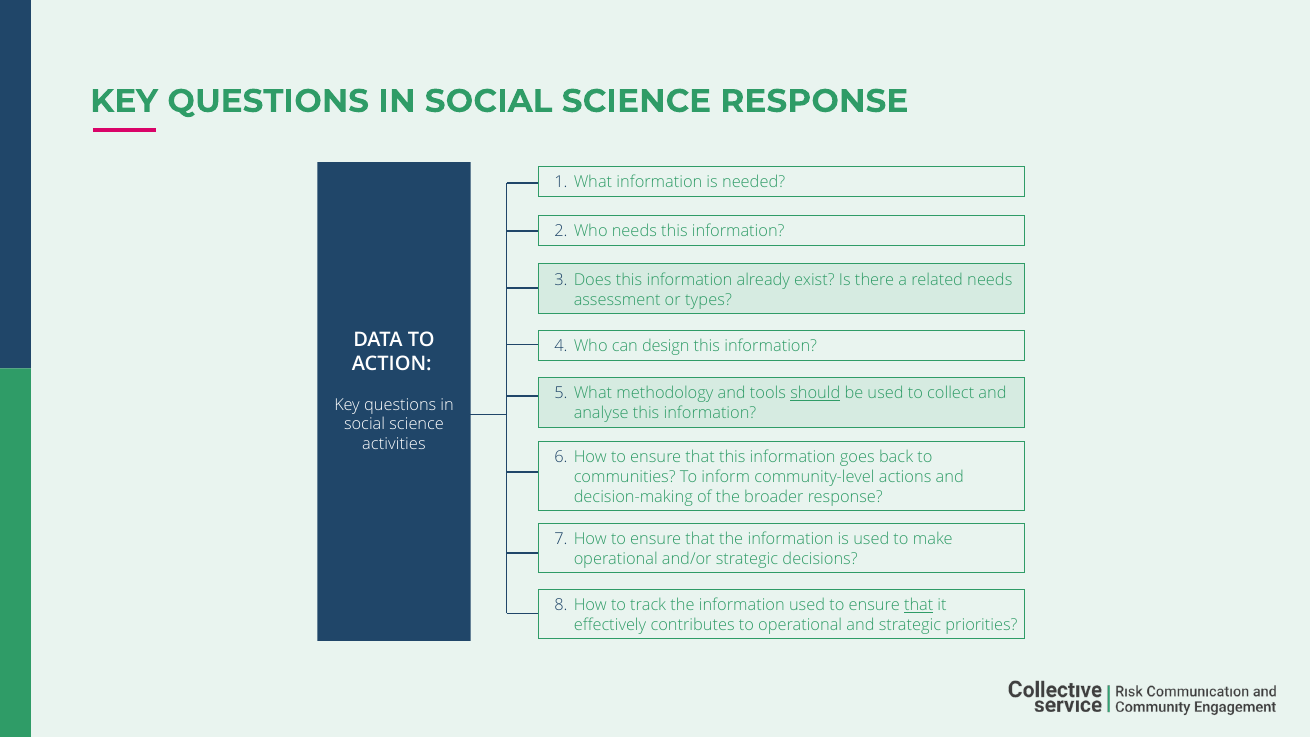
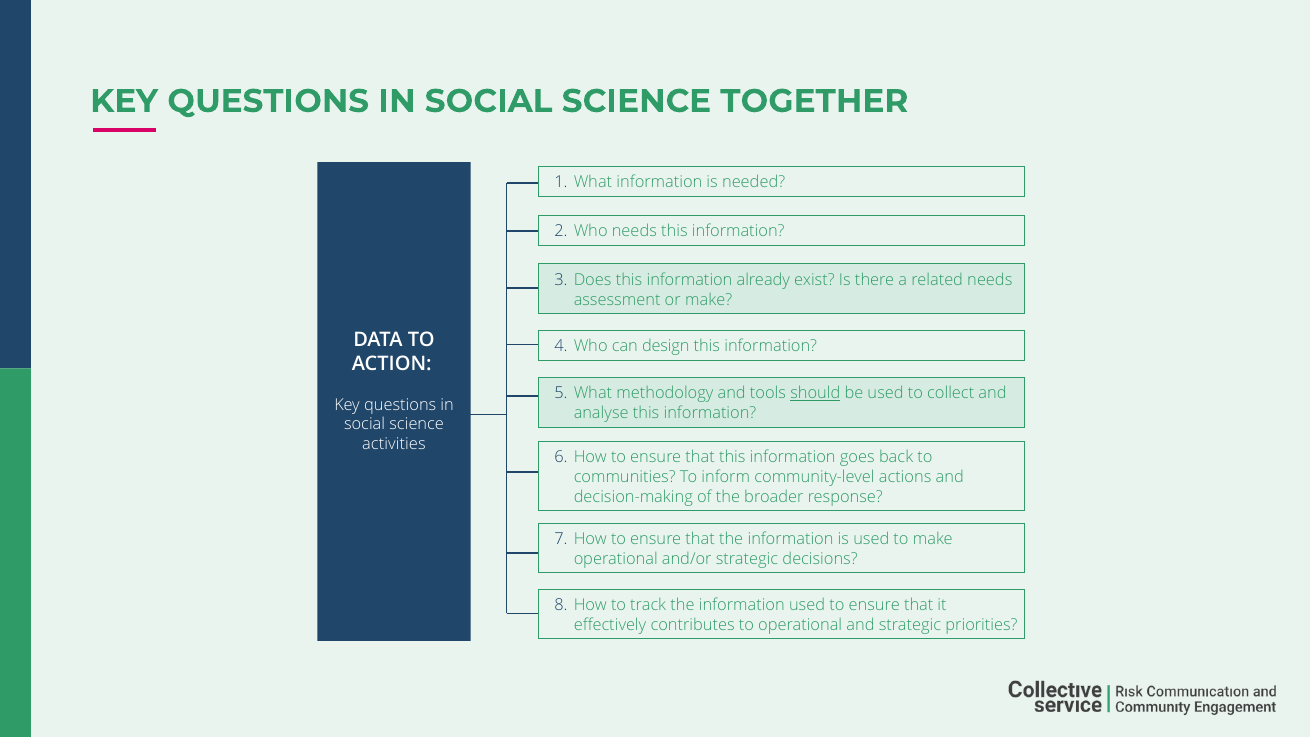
SCIENCE RESPONSE: RESPONSE -> TOGETHER (814, 101)
or types: types -> make (709, 300)
that underline: present -> none (919, 605)
